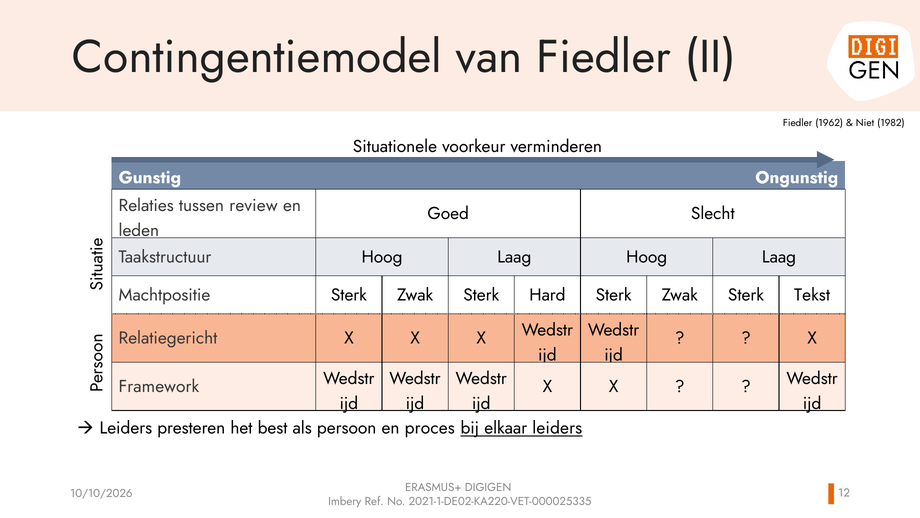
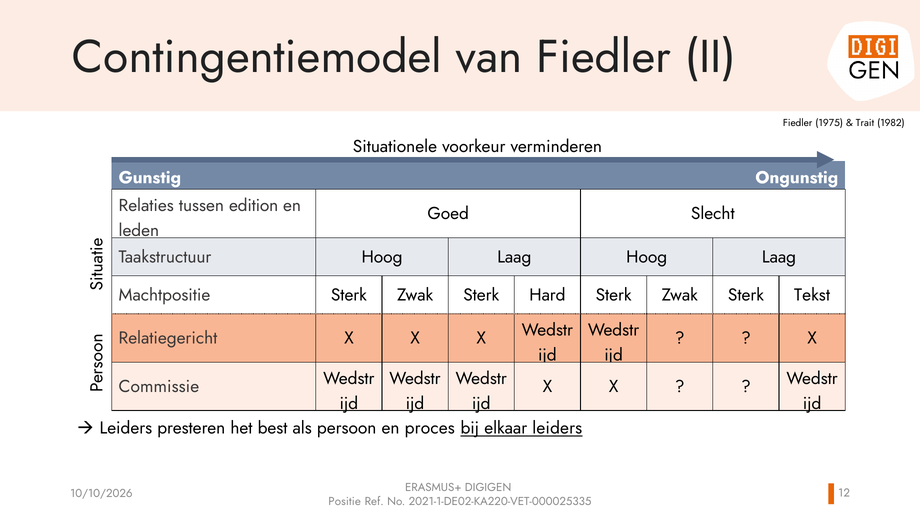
1962: 1962 -> 1975 (829, 123)
Niet: Niet -> Trait (865, 123)
review: review -> edition (254, 205)
Framework: Framework -> Commissie (159, 386)
Imbery: Imbery -> Positie (345, 501)
